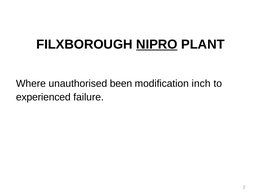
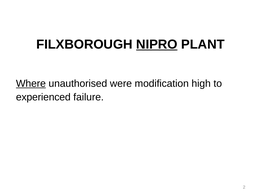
Where underline: none -> present (31, 83)
been: been -> were (121, 83)
inch: inch -> high (201, 83)
